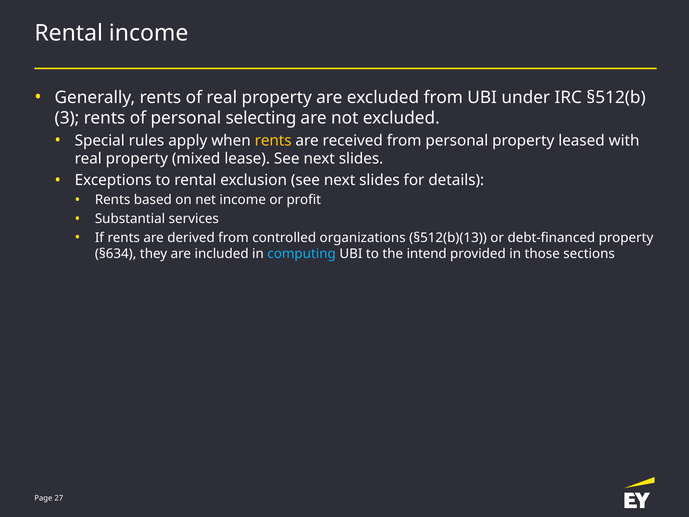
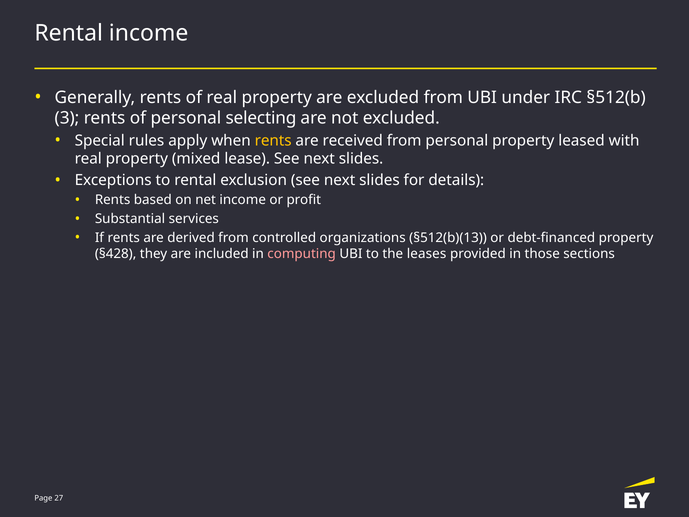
§634: §634 -> §428 (116, 254)
computing colour: light blue -> pink (302, 254)
intend: intend -> leases (427, 254)
